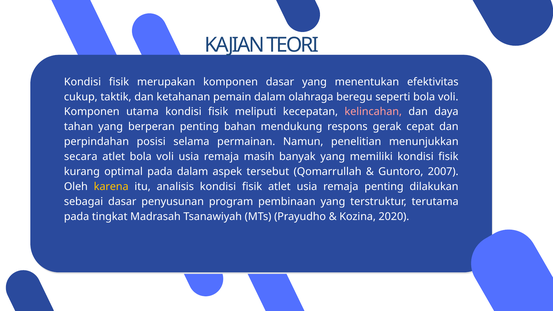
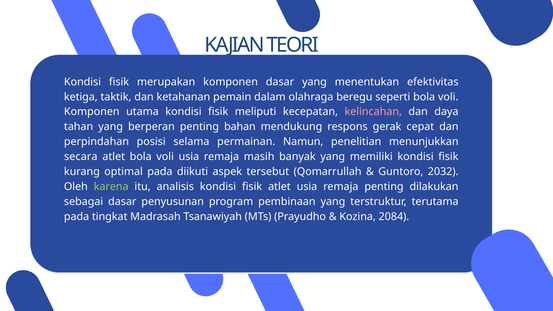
cukup: cukup -> ketiga (81, 97)
pada dalam: dalam -> diikuti (193, 172)
2007: 2007 -> 2032 (443, 172)
karena colour: yellow -> light green (111, 187)
2020: 2020 -> 2084 (394, 217)
